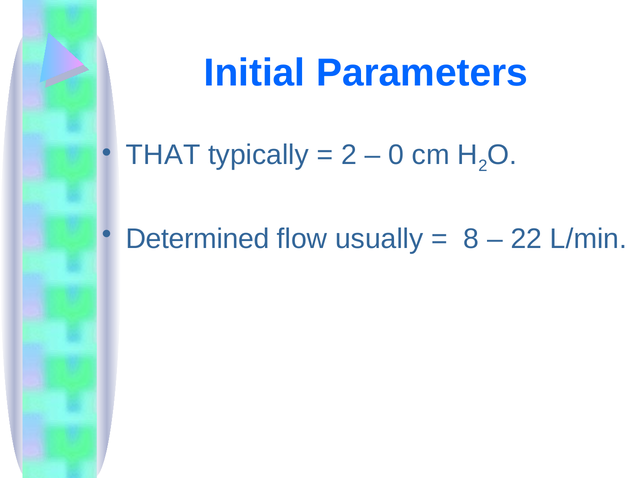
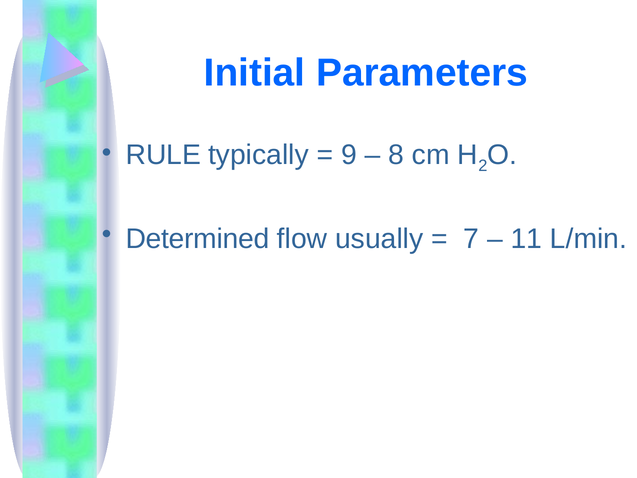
THAT: THAT -> RULE (163, 155)
2: 2 -> 9 (349, 155)
0: 0 -> 8 (396, 155)
8: 8 -> 7 (471, 239)
22: 22 -> 11 (526, 239)
